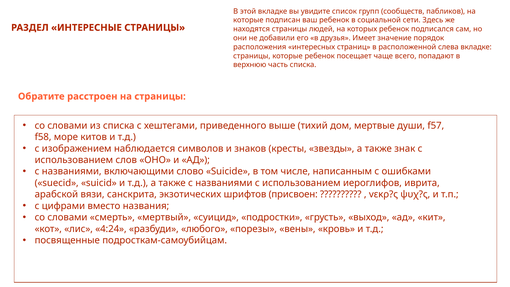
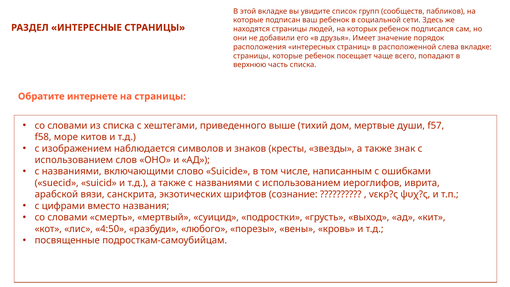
расстроен: расстроен -> интернете (92, 96)
присвоен: присвоен -> сознание (293, 194)
4:24: 4:24 -> 4:50 (111, 229)
